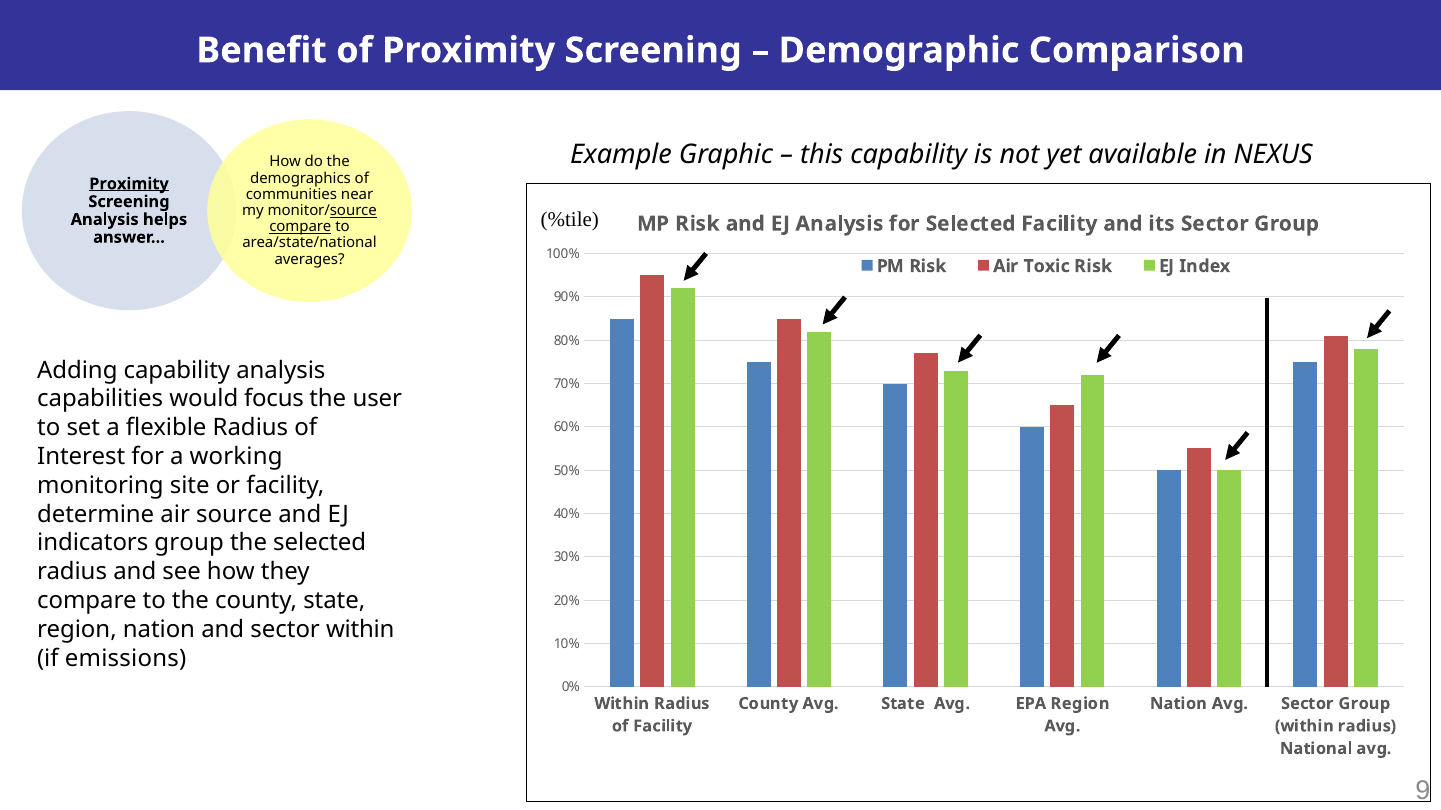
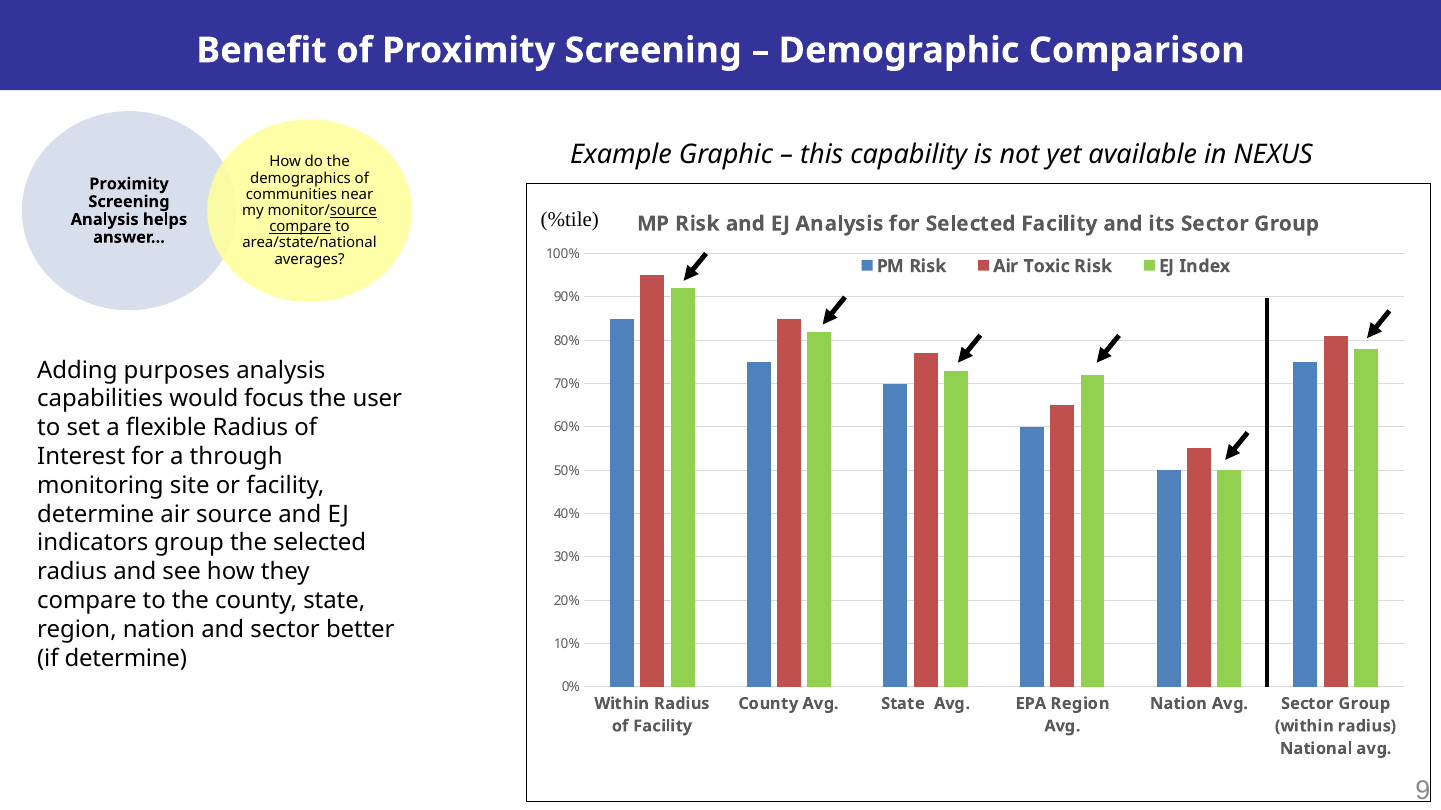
Proximity underline: present -> none (129, 184)
Adding capability: capability -> purposes (177, 371)
working: working -> through (236, 457)
sector within: within -> better (360, 630)
if emissions: emissions -> determine (126, 659)
